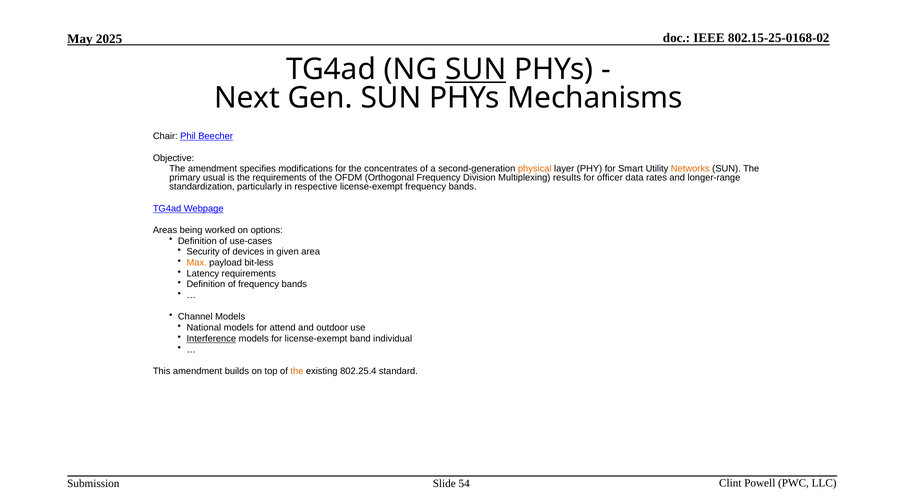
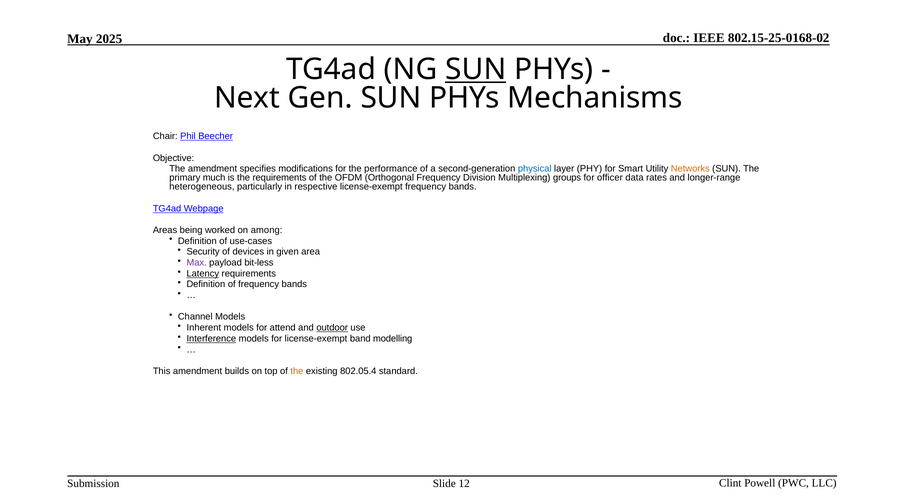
concentrates: concentrates -> performance (391, 169)
physical colour: orange -> blue (535, 169)
usual: usual -> much (214, 178)
results: results -> groups (567, 178)
standardization: standardization -> heterogeneous (202, 187)
options: options -> among (267, 230)
Max colour: orange -> purple (197, 263)
Latency underline: none -> present (203, 274)
National: National -> Inherent (204, 328)
outdoor underline: none -> present (332, 328)
individual: individual -> modelling (393, 339)
802.25.4: 802.25.4 -> 802.05.4 (358, 372)
54: 54 -> 12 (464, 484)
